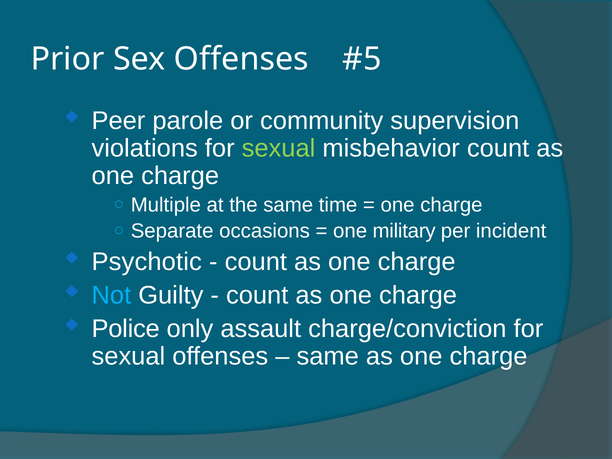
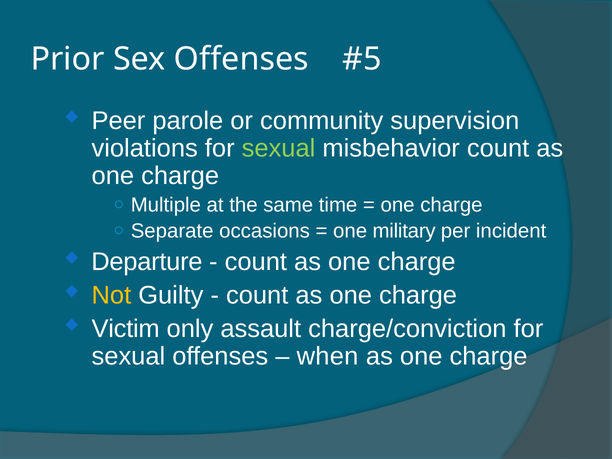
Psychotic: Psychotic -> Departure (147, 262)
Not colour: light blue -> yellow (111, 295)
Police: Police -> Victim (126, 329)
same: same -> when (328, 356)
